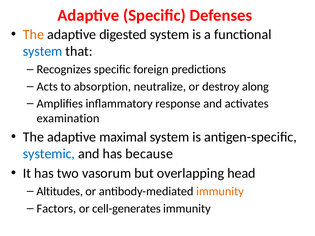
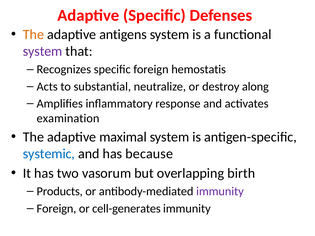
digested: digested -> antigens (123, 35)
system colour: blue -> purple (43, 51)
predictions: predictions -> hemostatis (199, 69)
absorption: absorption -> substantial (102, 87)
head: head -> birth (241, 174)
Altitudes: Altitudes -> Products (60, 192)
immunity colour: orange -> purple (220, 192)
Factors: Factors -> Foreign (56, 209)
